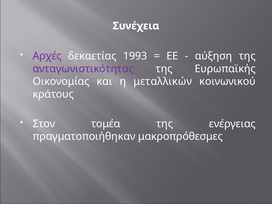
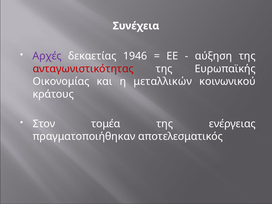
1993: 1993 -> 1946 (135, 56)
ανταγωνιστικότητας colour: purple -> red (83, 69)
μακροπρόθεσμες: μακροπρόθεσμες -> αποτελεσματικός (180, 136)
